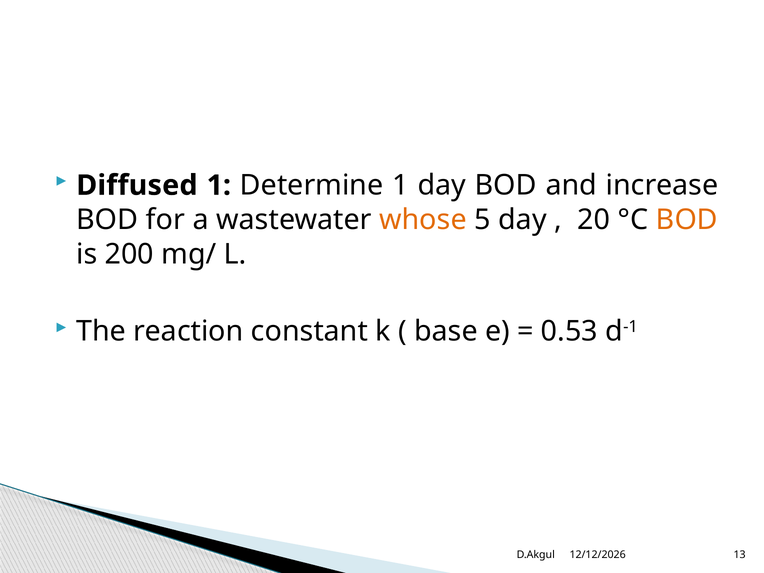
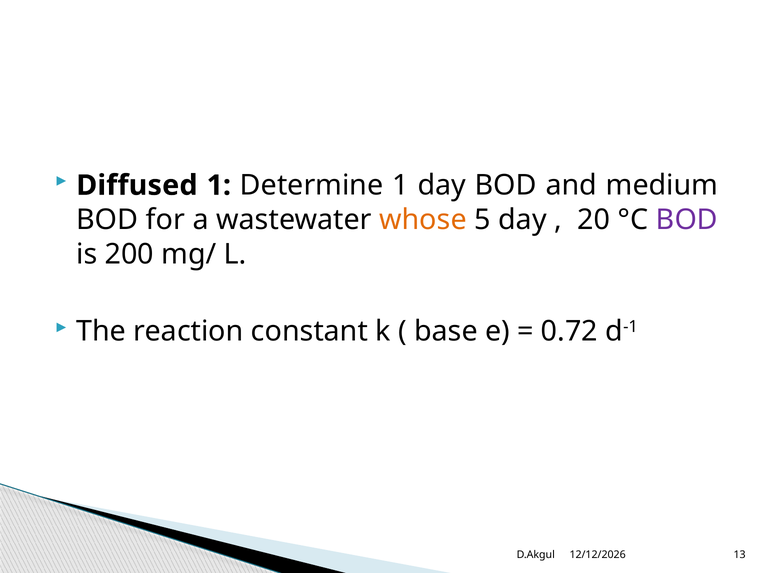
increase: increase -> medium (662, 185)
BOD colour: orange -> purple (687, 220)
0.53: 0.53 -> 0.72 (569, 332)
